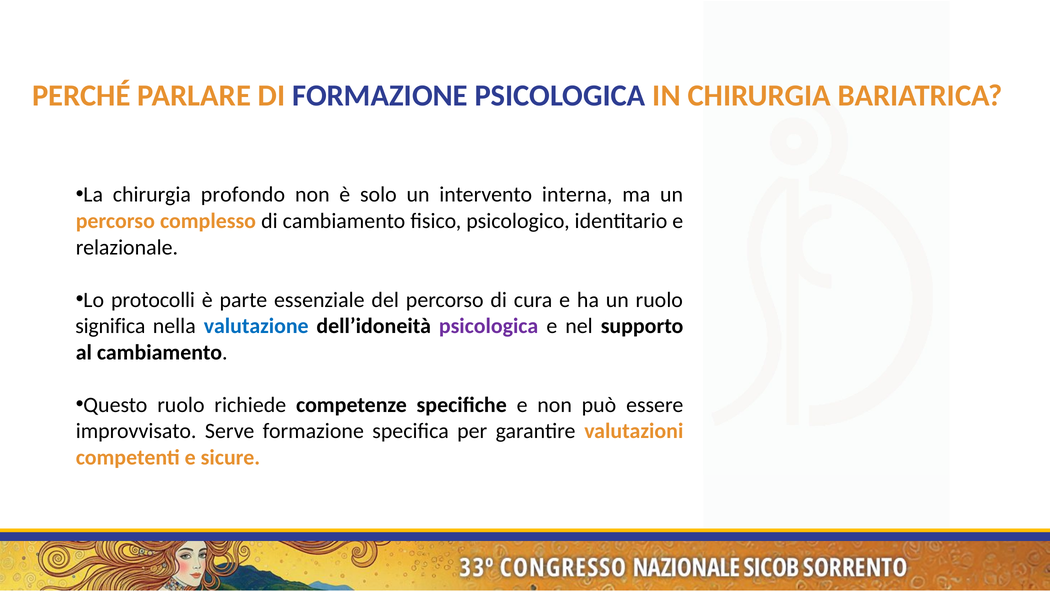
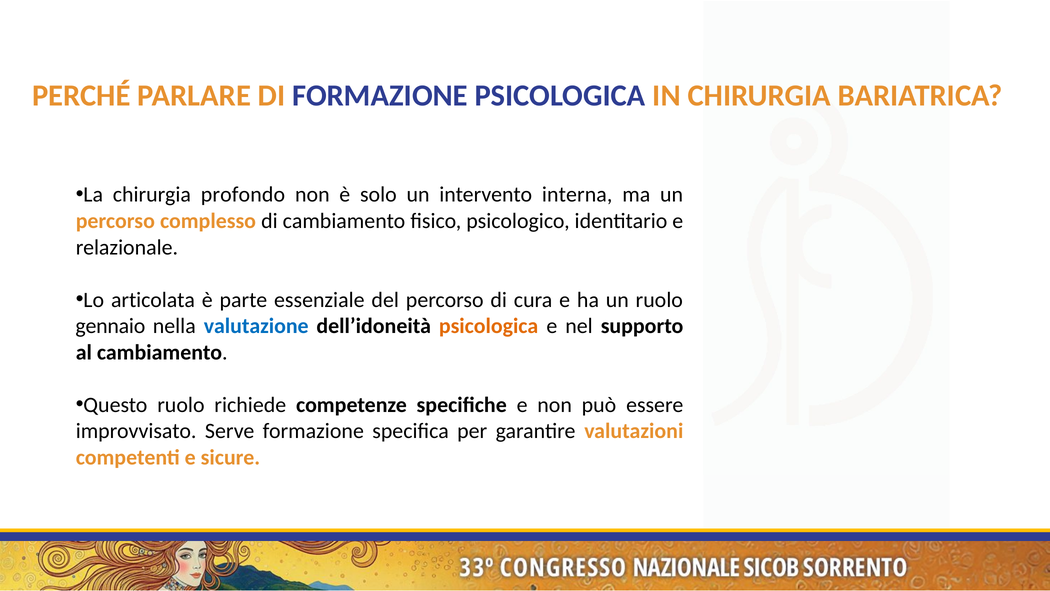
protocolli: protocolli -> articolata (153, 300)
significa: significa -> gennaio (110, 326)
psicologica colour: purple -> orange (489, 326)
